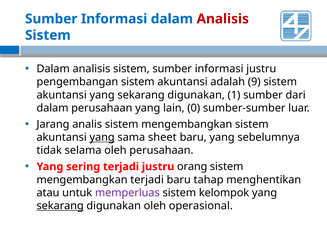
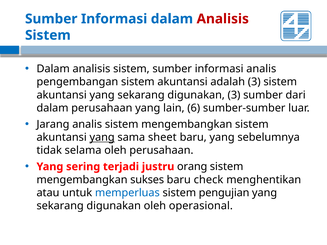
informasi justru: justru -> analis (261, 69)
adalah 9: 9 -> 3 (254, 82)
digunakan 1: 1 -> 3 (234, 95)
0: 0 -> 6 (194, 108)
mengembangkan terjadi: terjadi -> sukses (147, 180)
tahap: tahap -> check (209, 180)
memperluas colour: purple -> blue (127, 193)
kelompok: kelompok -> pengujian (224, 193)
sekarang underline: present -> none (60, 206)
